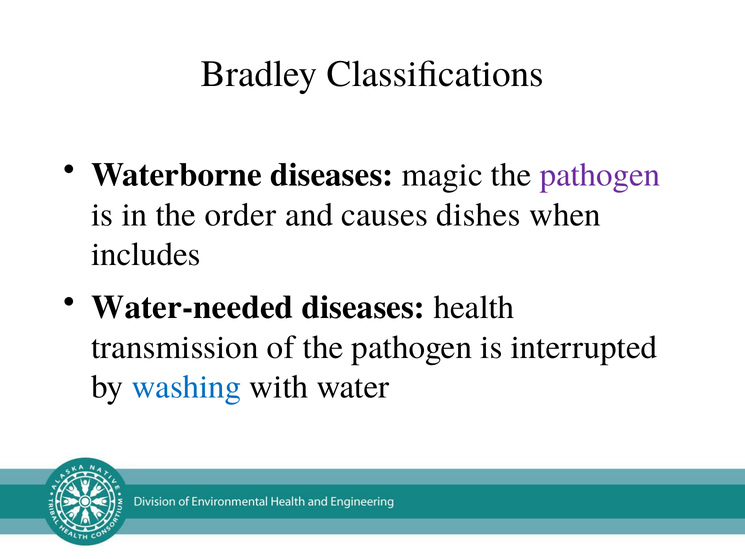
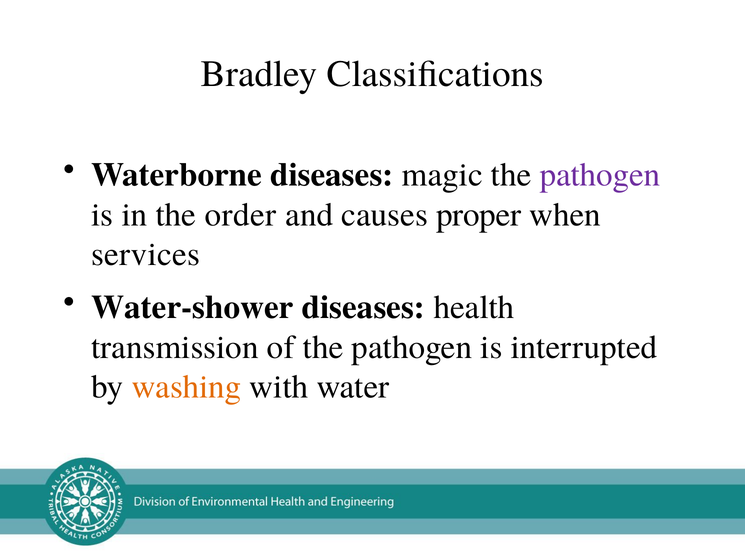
dishes: dishes -> proper (479, 215)
includes: includes -> services (146, 254)
Water-needed: Water-needed -> Water-shower (192, 307)
washing colour: blue -> orange (186, 387)
